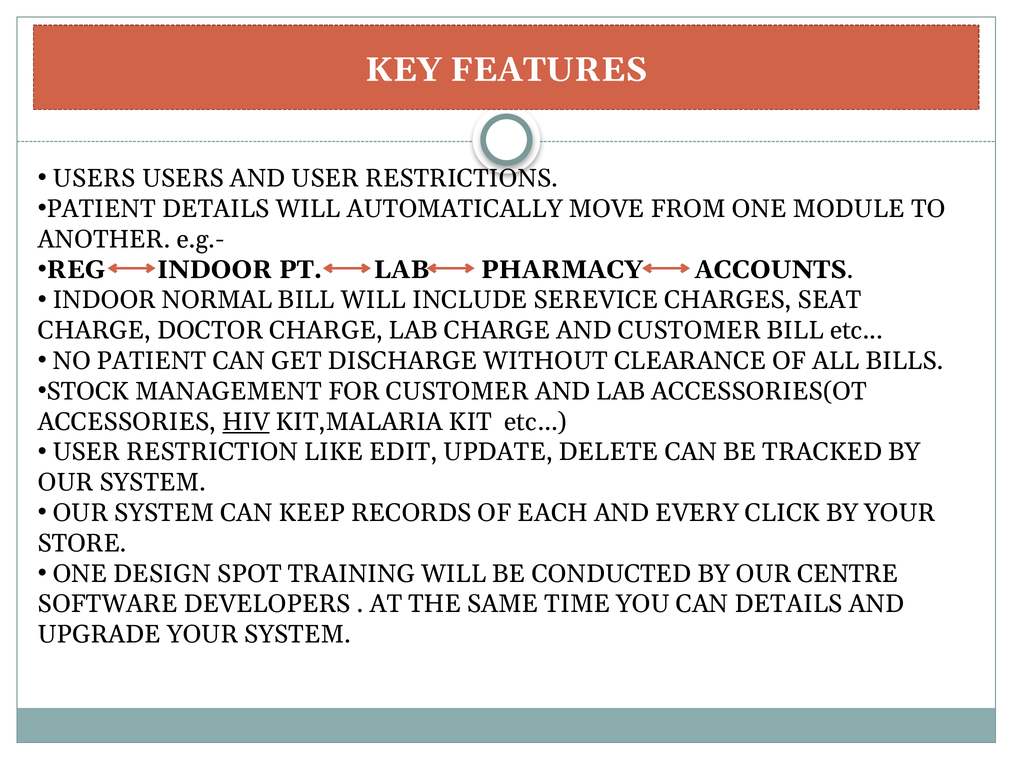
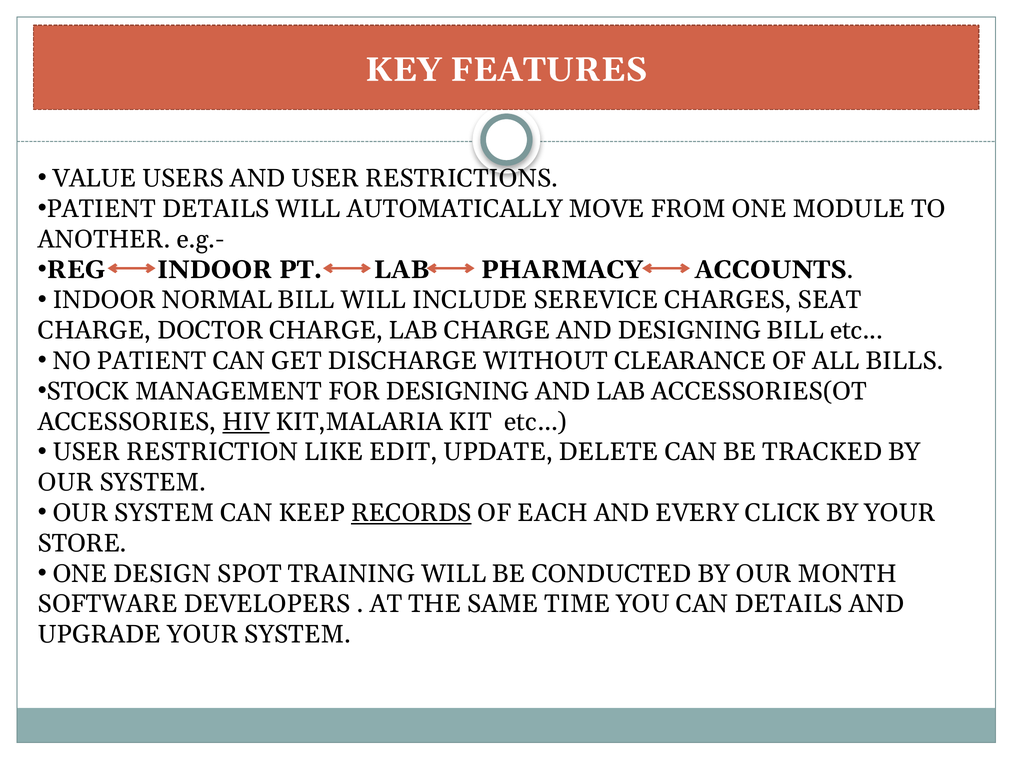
USERS: USERS -> VALUE (94, 178)
AND CUSTOMER: CUSTOMER -> DESIGNING (689, 330)
FOR CUSTOMER: CUSTOMER -> DESIGNING (458, 391)
RECORDS underline: none -> present (411, 513)
CENTRE: CENTRE -> MONTH (847, 573)
